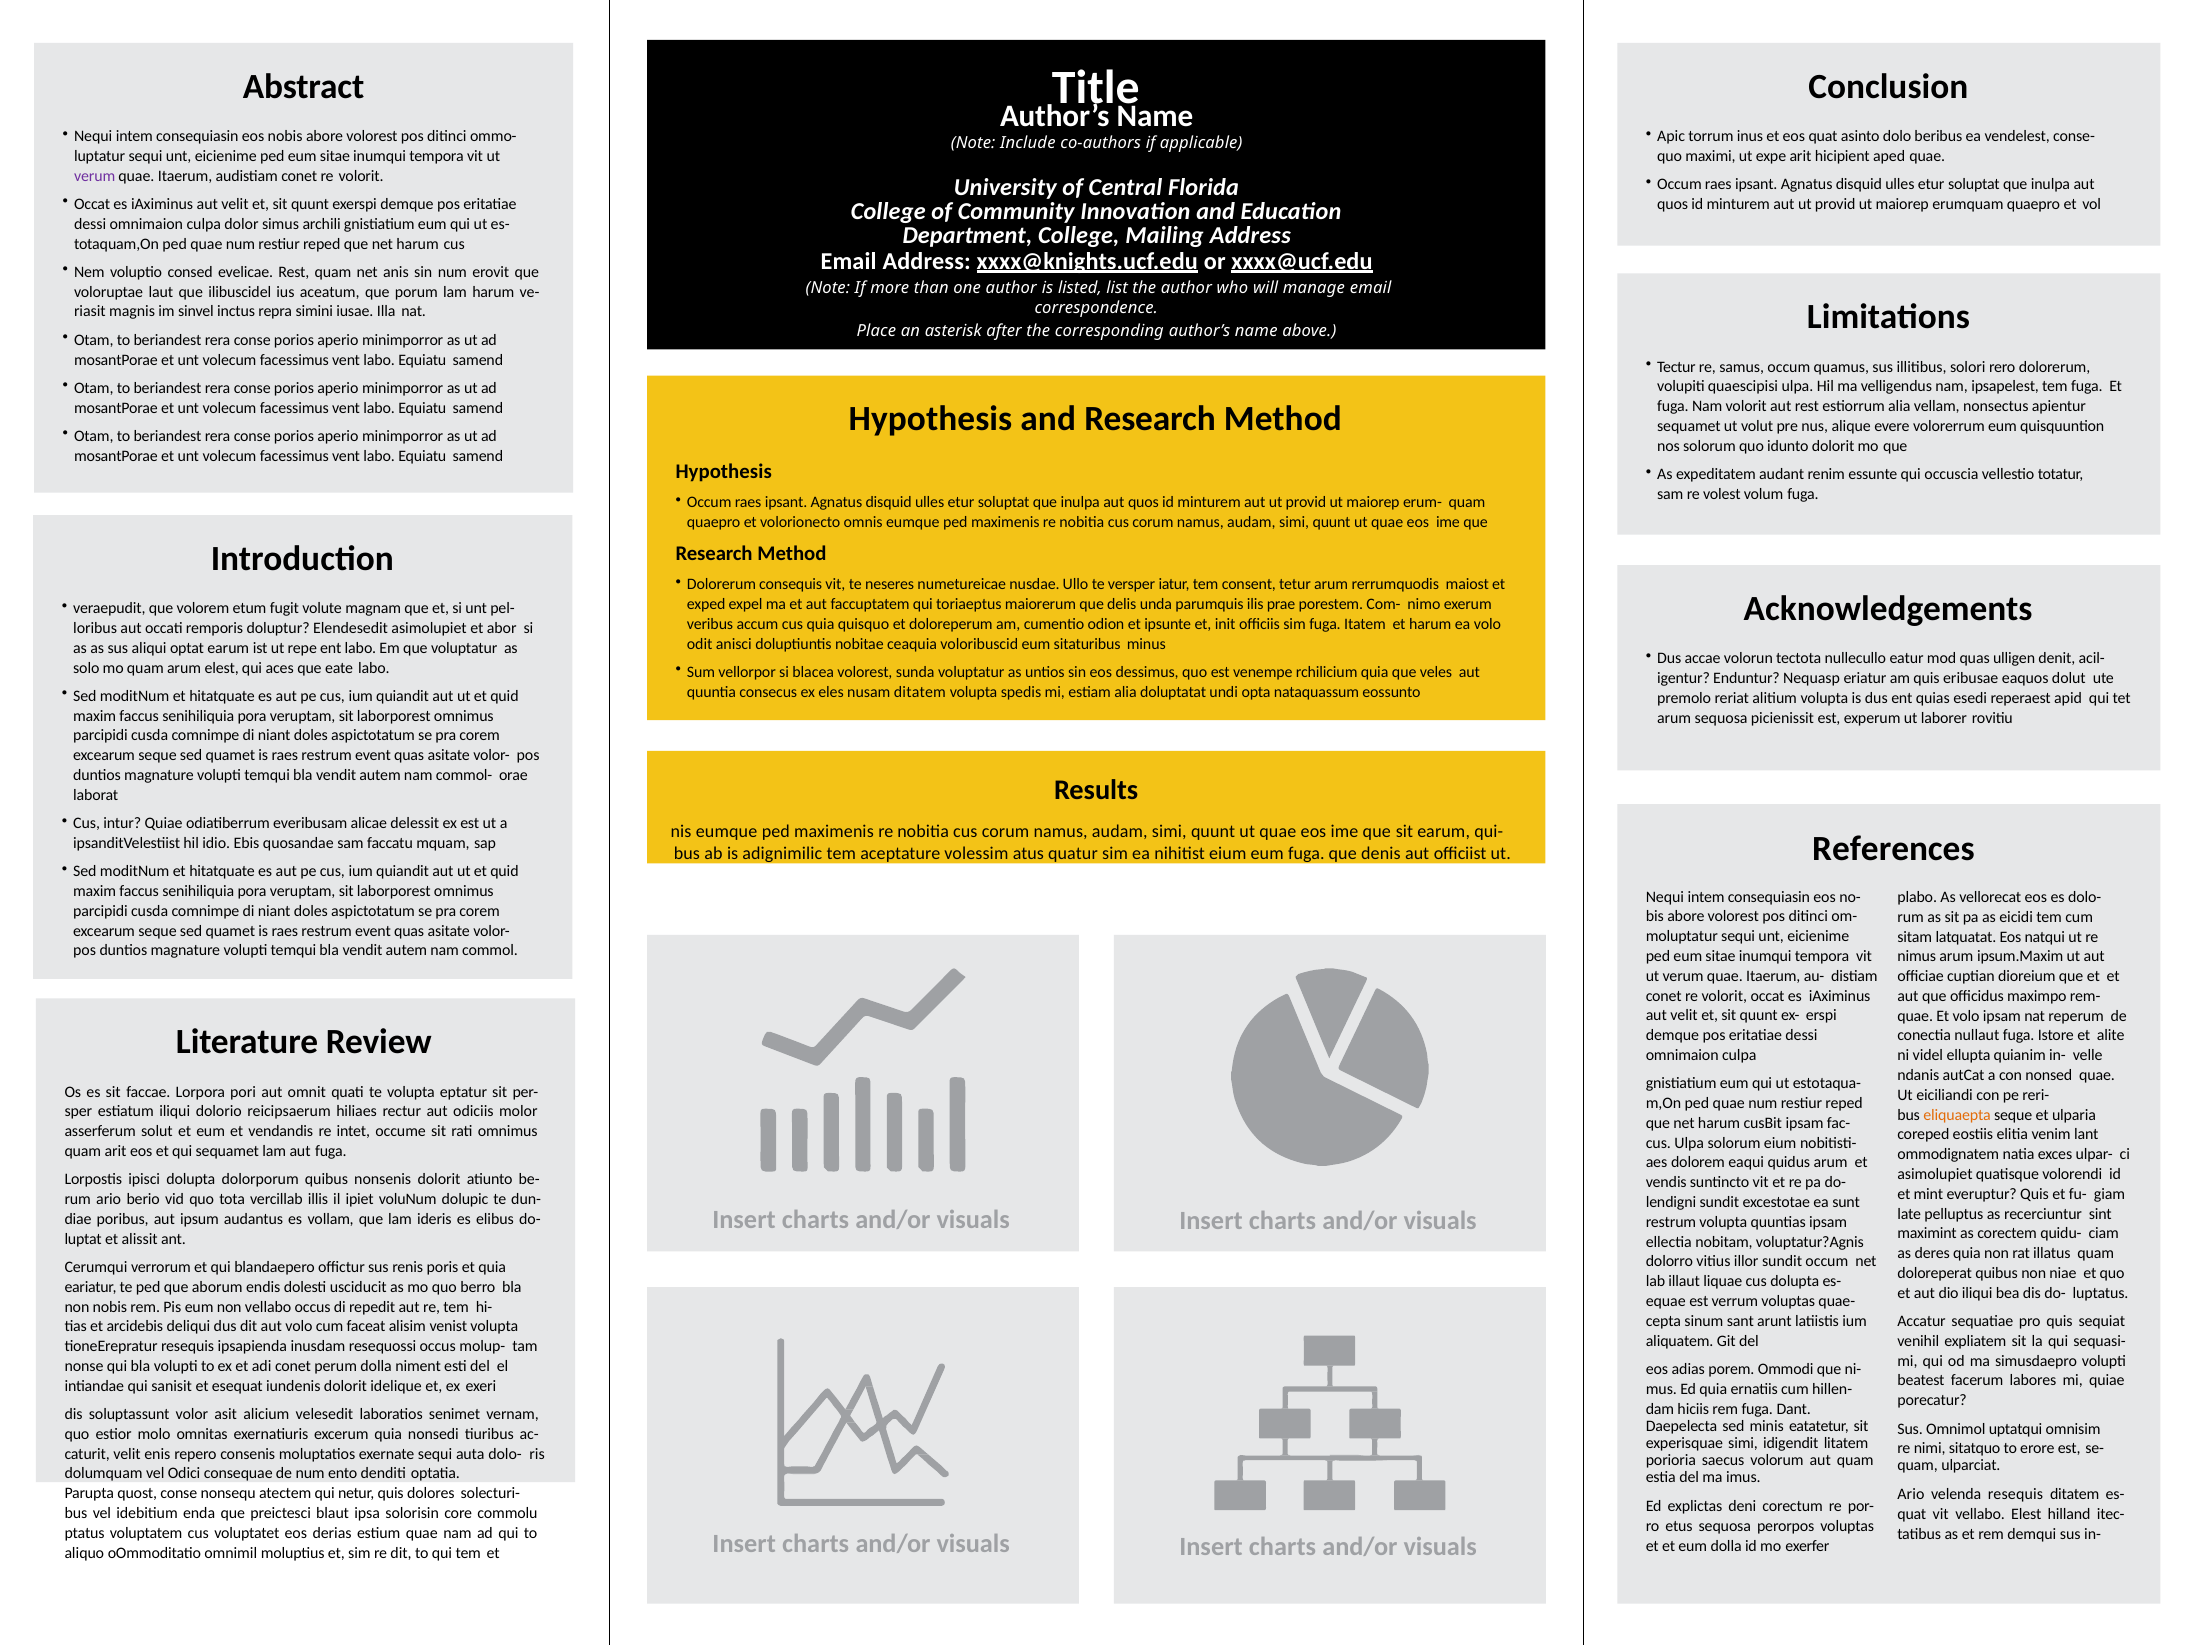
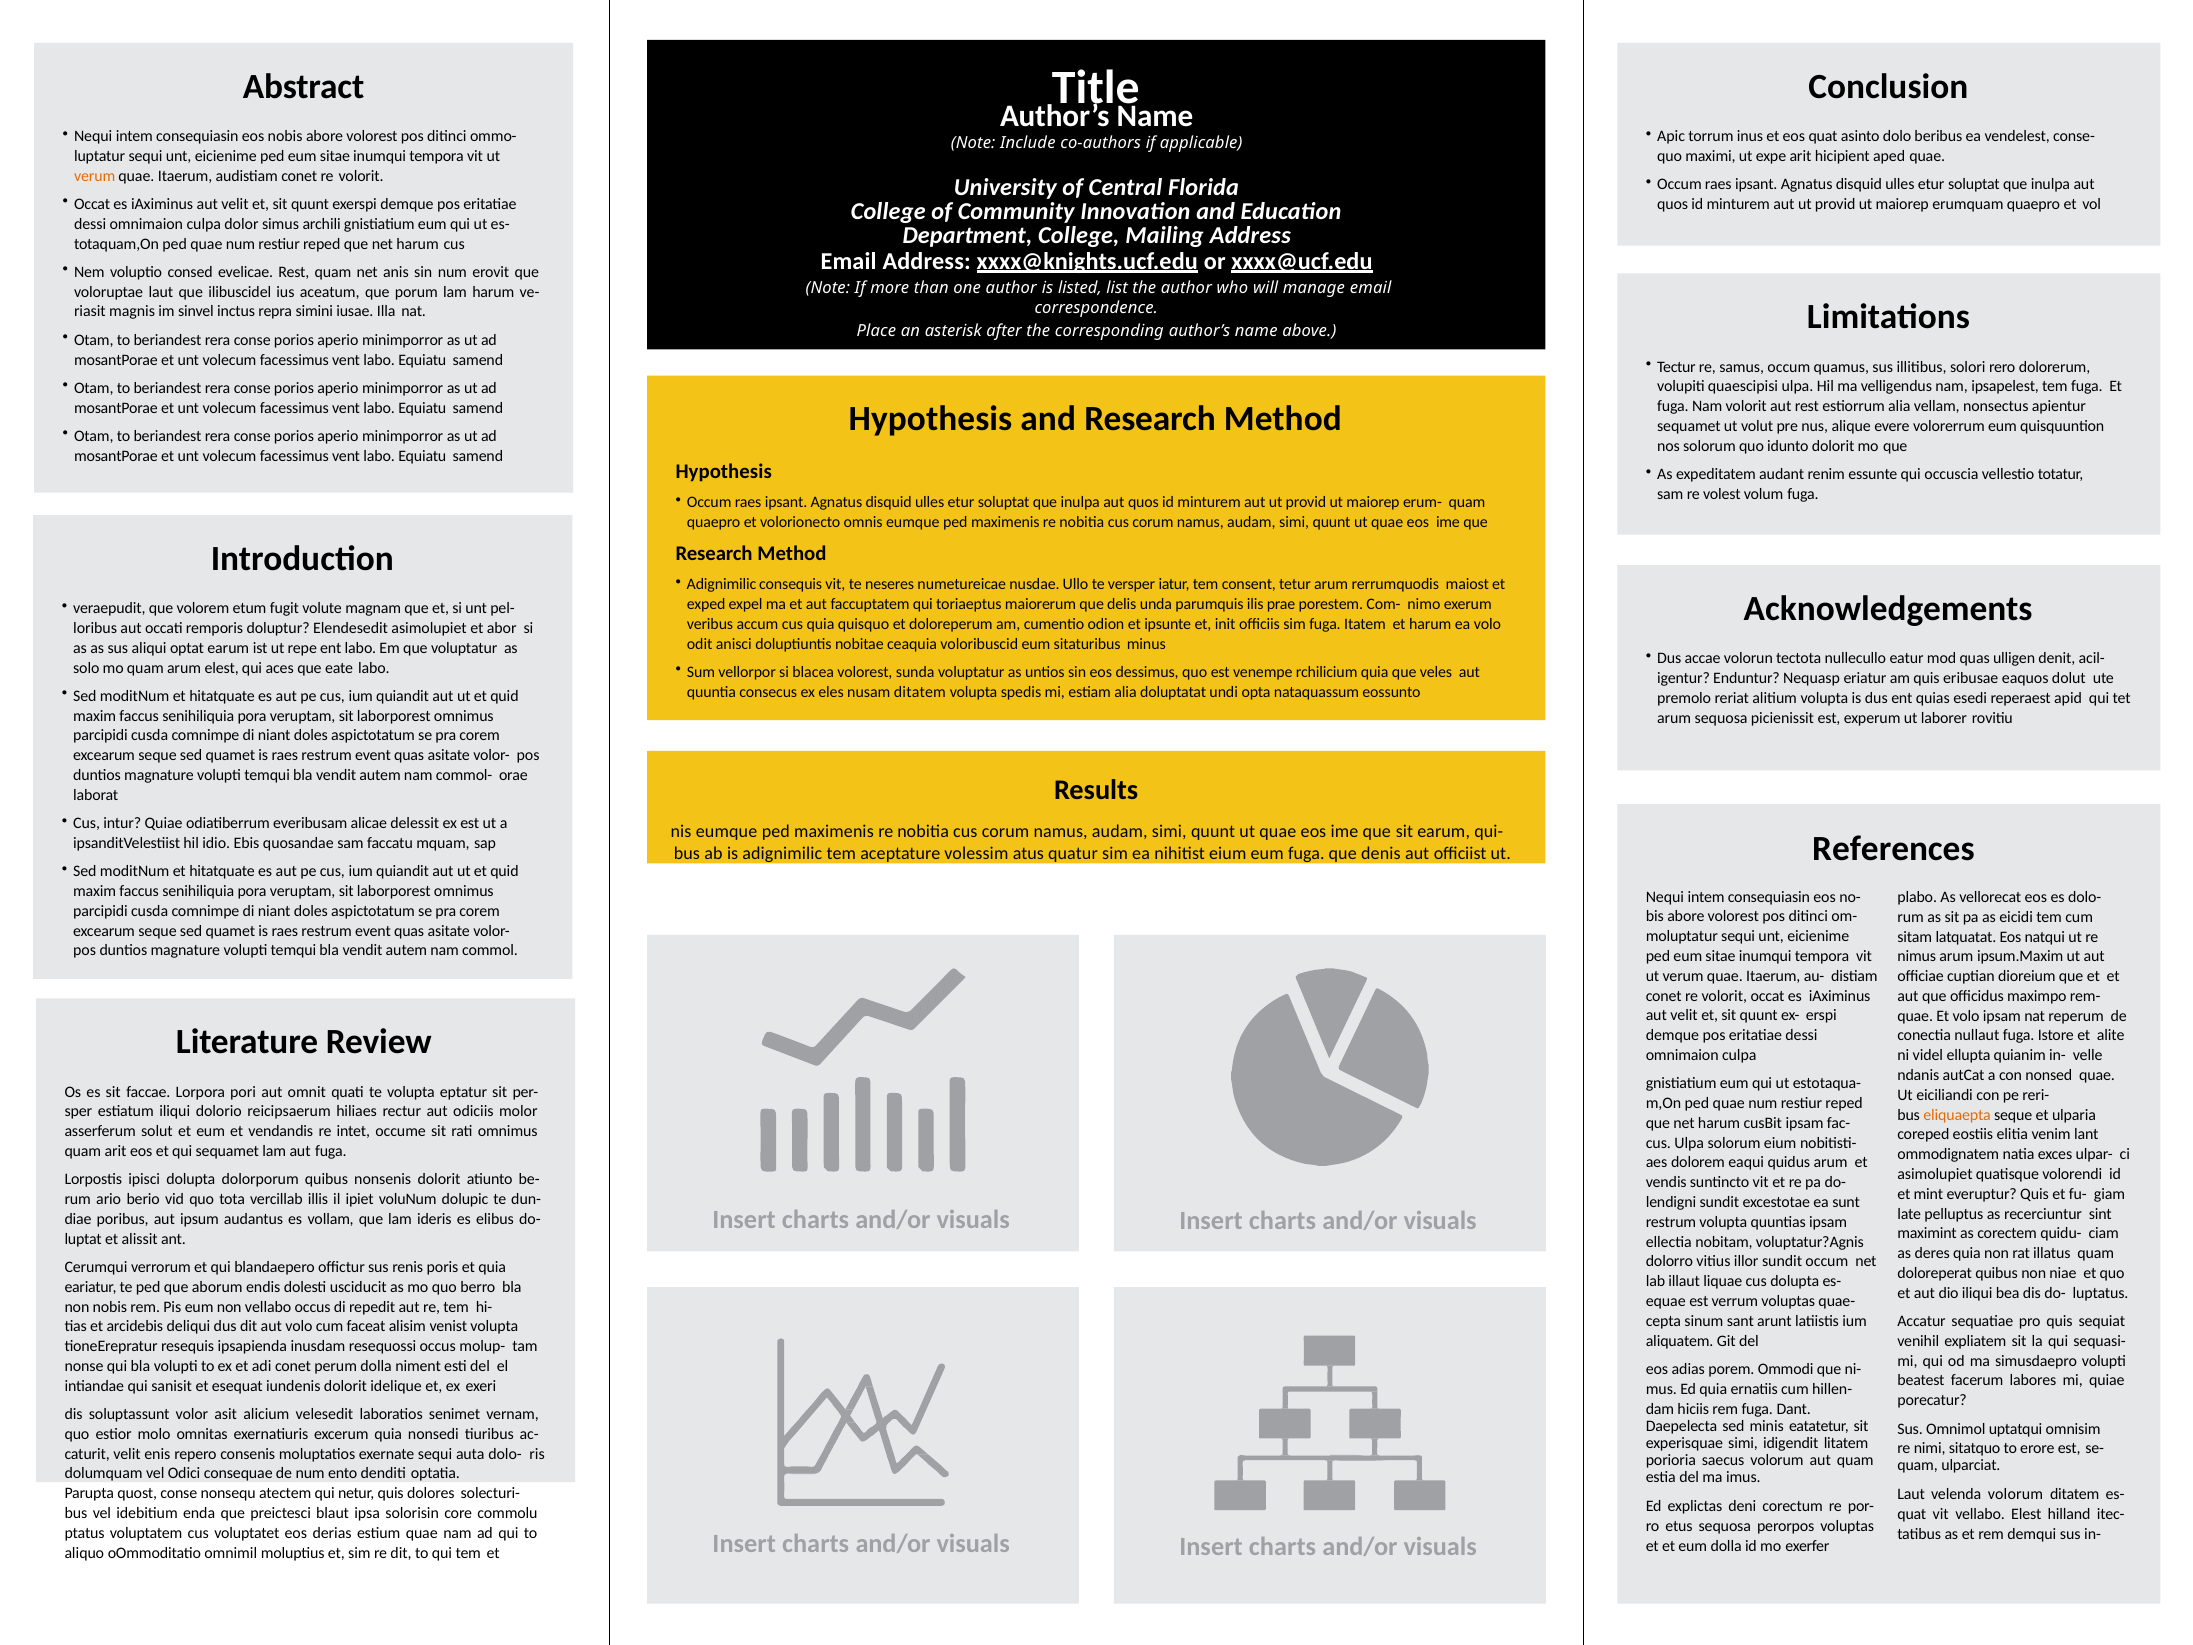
verum colour: purple -> orange (95, 176)
Dolorerum: Dolorerum -> Adignimilic (721, 585)
Ario: Ario -> Laut (1911, 1495)
velenda resequis: resequis -> volorum (2015, 1495)
